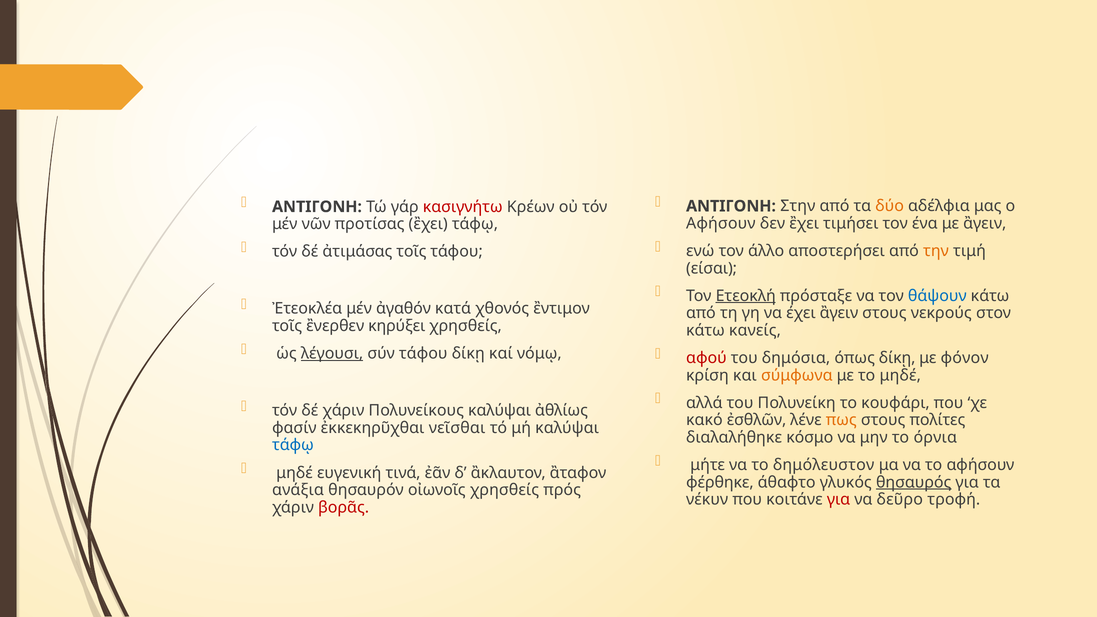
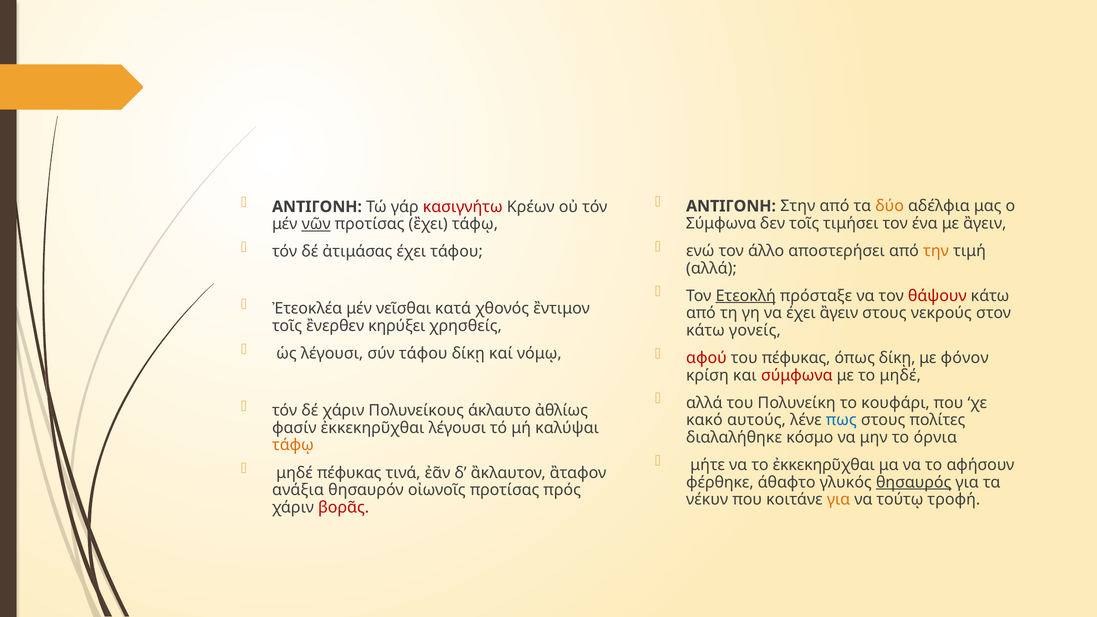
Αφήσουν: Αφήσουν -> Σύμφωνα (721, 223)
δεν ἒχει: ἒχει -> τοῖς (804, 223)
νῶν underline: none -> present (316, 224)
ἀτιμάσας τοῖς: τοῖς -> έχει (411, 252)
είσαι: είσαι -> αλλά (711, 268)
θάψουν colour: blue -> red (937, 296)
ἀγαθόν: ἀγαθόν -> νεῖσθαι (404, 309)
κανείς: κανείς -> γονείς (755, 330)
λέγουσι underline: present -> none (332, 354)
του δημόσια: δημόσια -> πέφυκας (796, 358)
σύμφωνα colour: orange -> red (797, 375)
Πολυνείκους καλύψαι: καλύψαι -> άκλαυτο (500, 411)
ἐσθλῶν: ἐσθλῶν -> αυτούς (756, 420)
πως colour: orange -> blue (841, 420)
ἐκκεκηρῦχθαι νεῖσθαι: νεῖσθαι -> λέγουσι (457, 428)
τάφῳ colour: blue -> orange (293, 445)
το δημόλευστον: δημόλευστον -> ἐκκεκηρῦχθαι (824, 465)
μηδέ ευγενική: ευγενική -> πέφυκας (349, 473)
οἰωνοῖς χρησθείς: χρησθείς -> προτίσας (505, 490)
για colour: red -> orange (839, 500)
δεῦρο: δεῦρο -> τούτῳ (900, 500)
